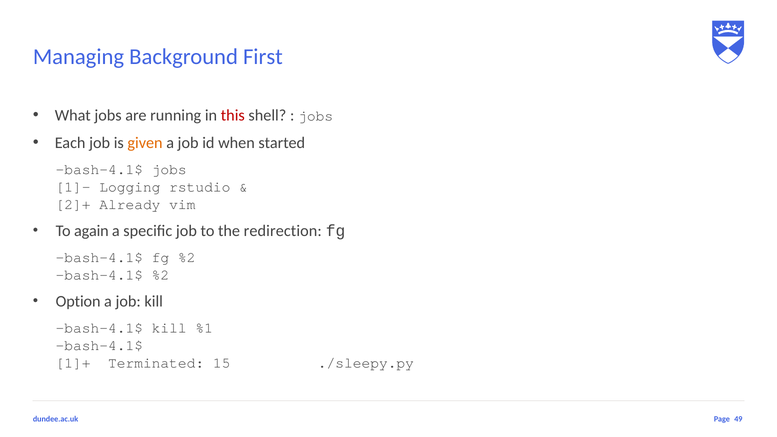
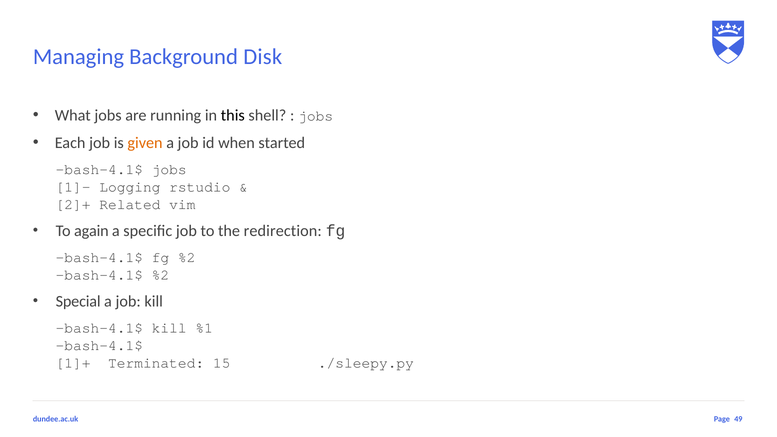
First: First -> Disk (263, 57)
this colour: red -> black (233, 115)
Already: Already -> Related (130, 204)
Option: Option -> Special (78, 302)
